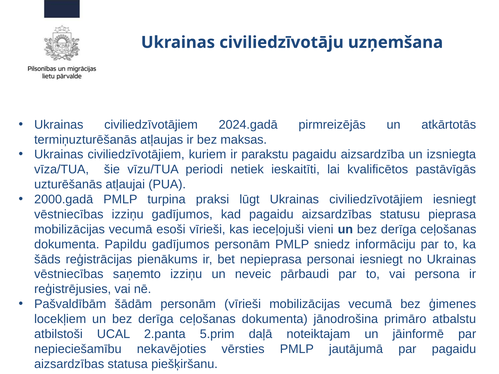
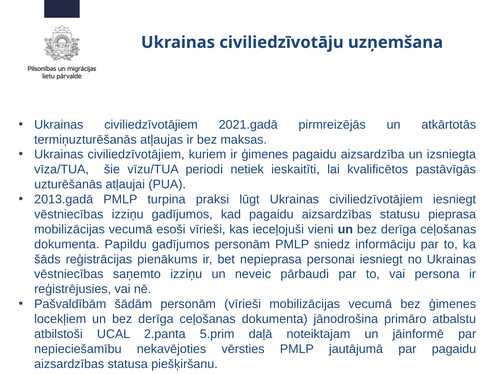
2024.gadā: 2024.gadā -> 2021.gadā (248, 125)
ir parakstu: parakstu -> ģimenes (265, 155)
2000.gadā: 2000.gadā -> 2013.gadā (64, 200)
